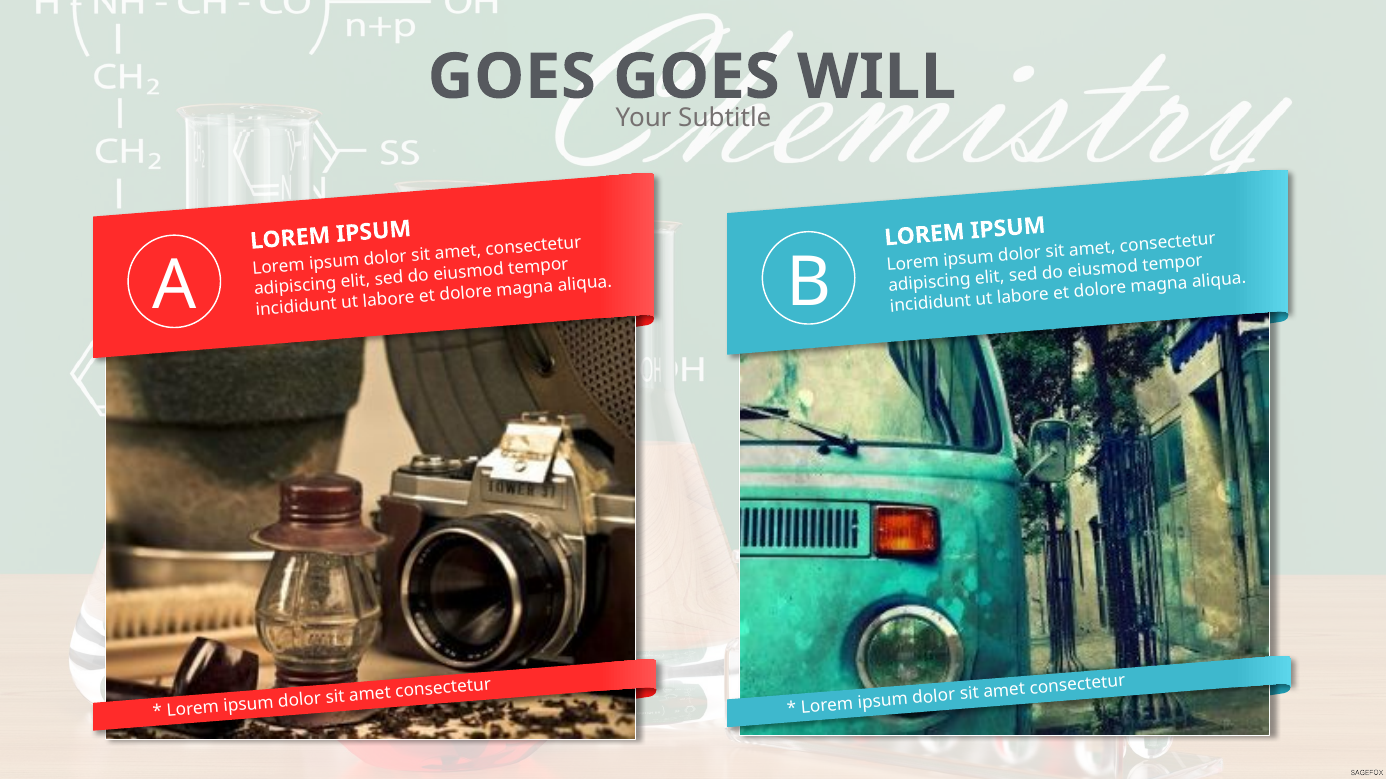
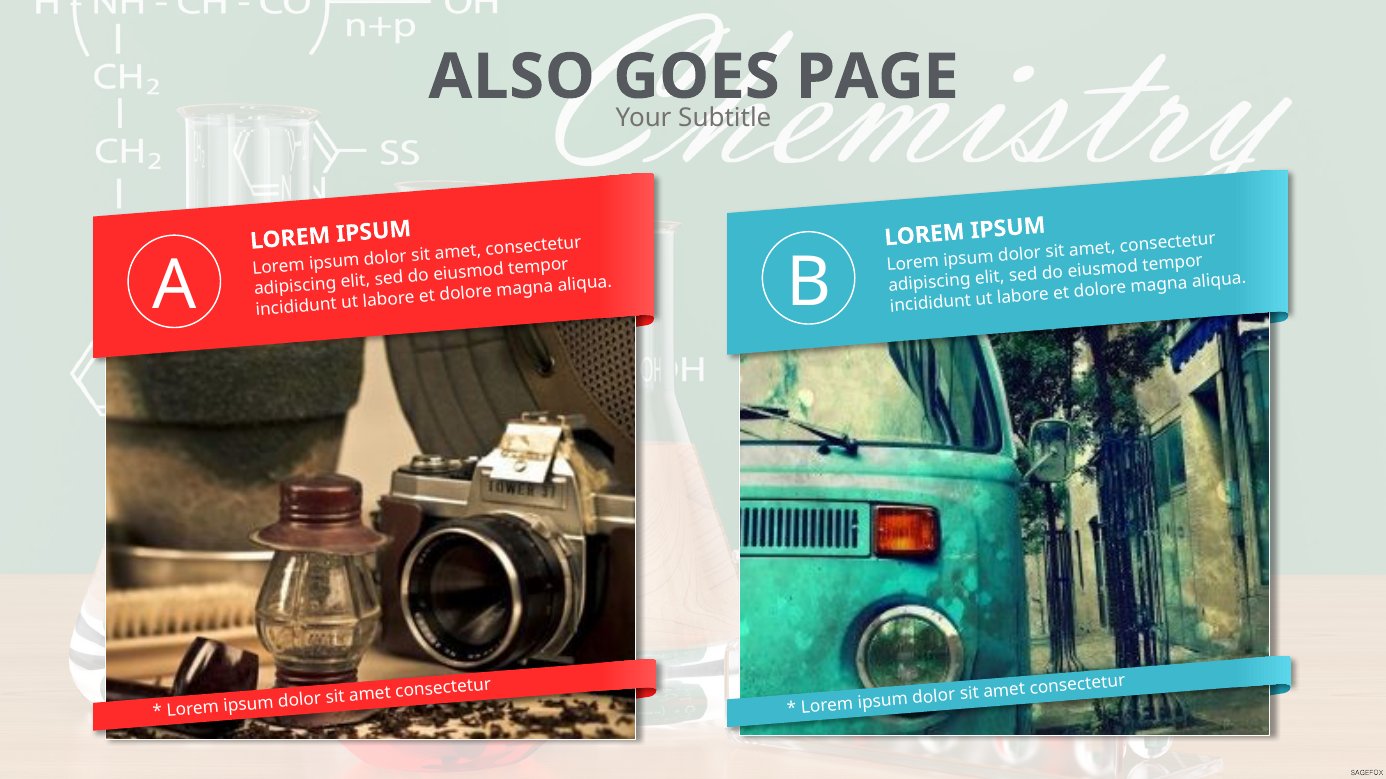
GOES: GOES -> ALSO (512, 77)
WILL: WILL -> PAGE (877, 77)
